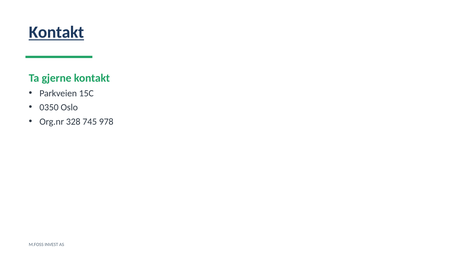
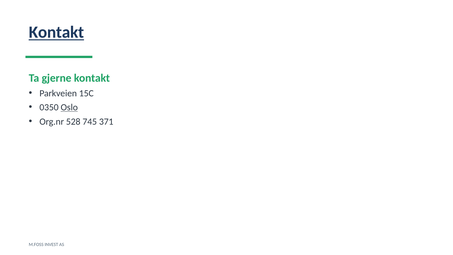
Oslo underline: none -> present (69, 107)
328: 328 -> 528 (73, 121)
978: 978 -> 371 (106, 121)
